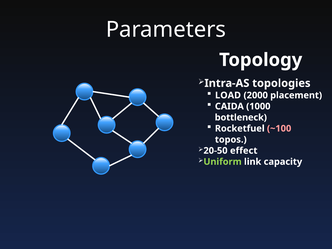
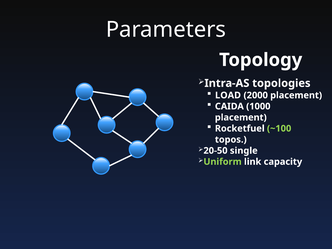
bottleneck: bottleneck -> placement (241, 117)
~100 colour: pink -> light green (279, 129)
effect: effect -> single (244, 151)
